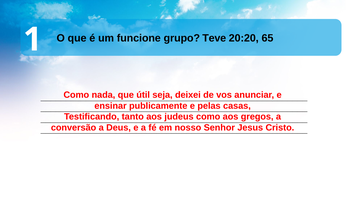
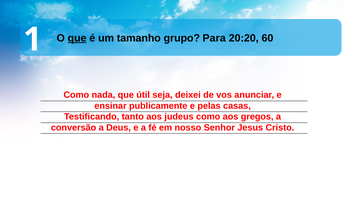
que underline: none -> present (77, 38)
funcione: funcione -> tamanho (139, 38)
Teve: Teve -> Para (214, 38)
65: 65 -> 60 (267, 38)
